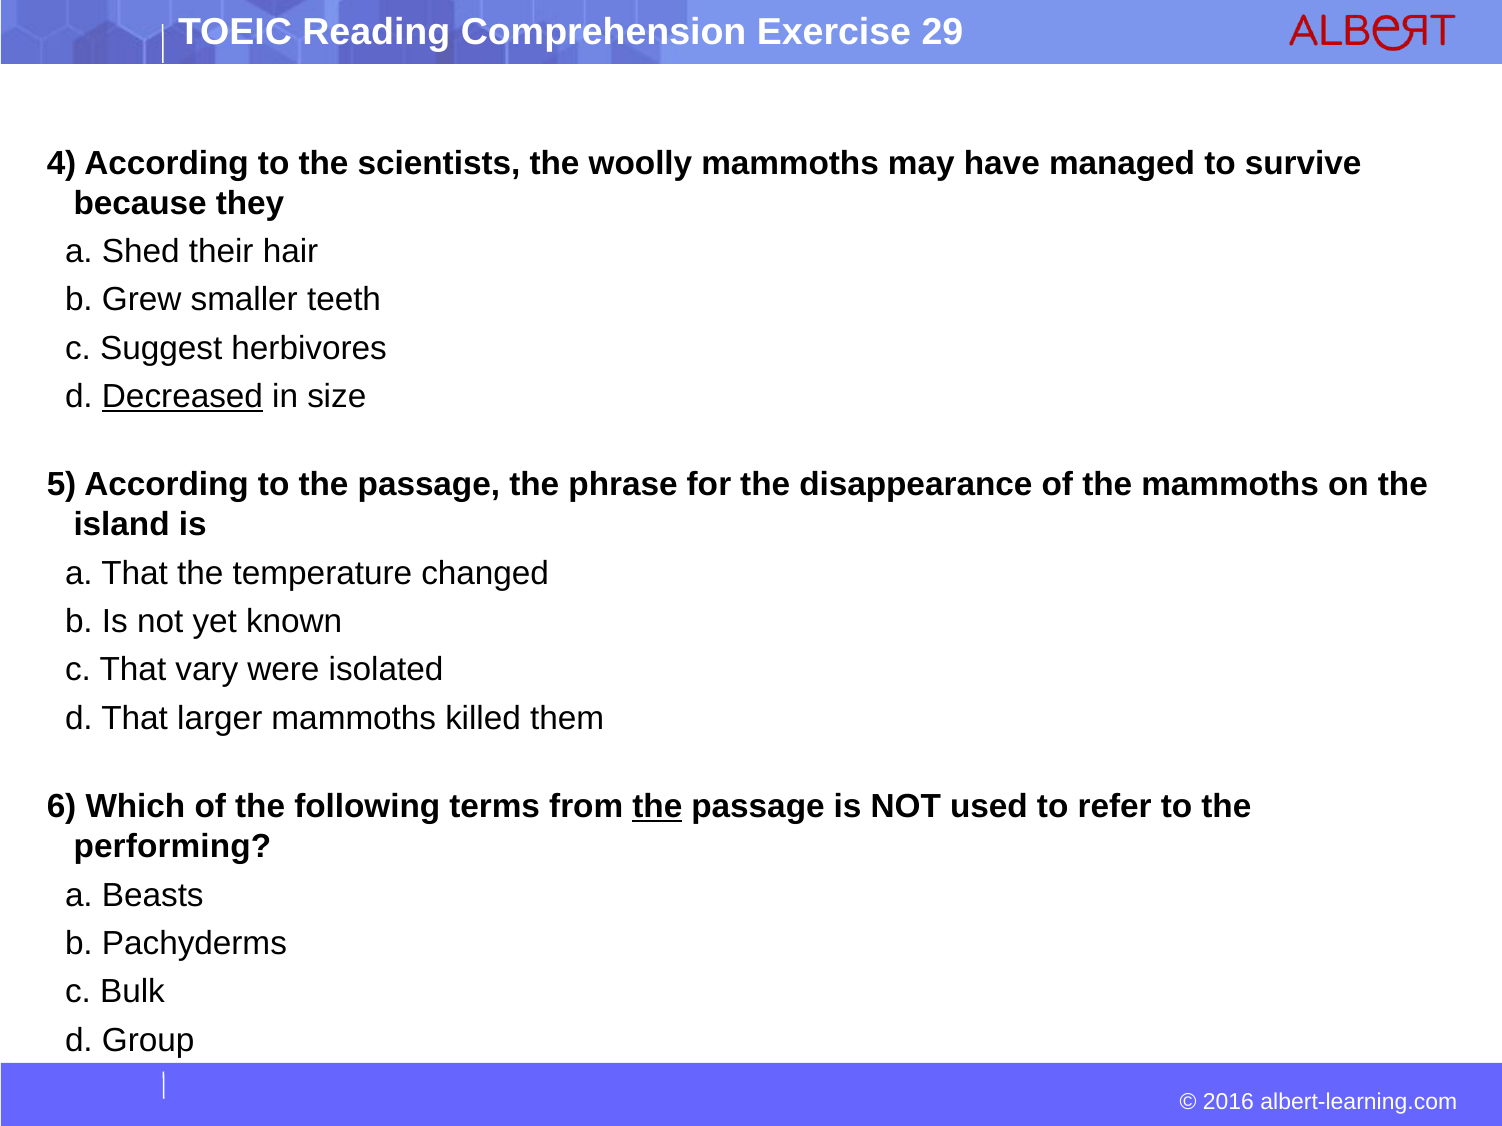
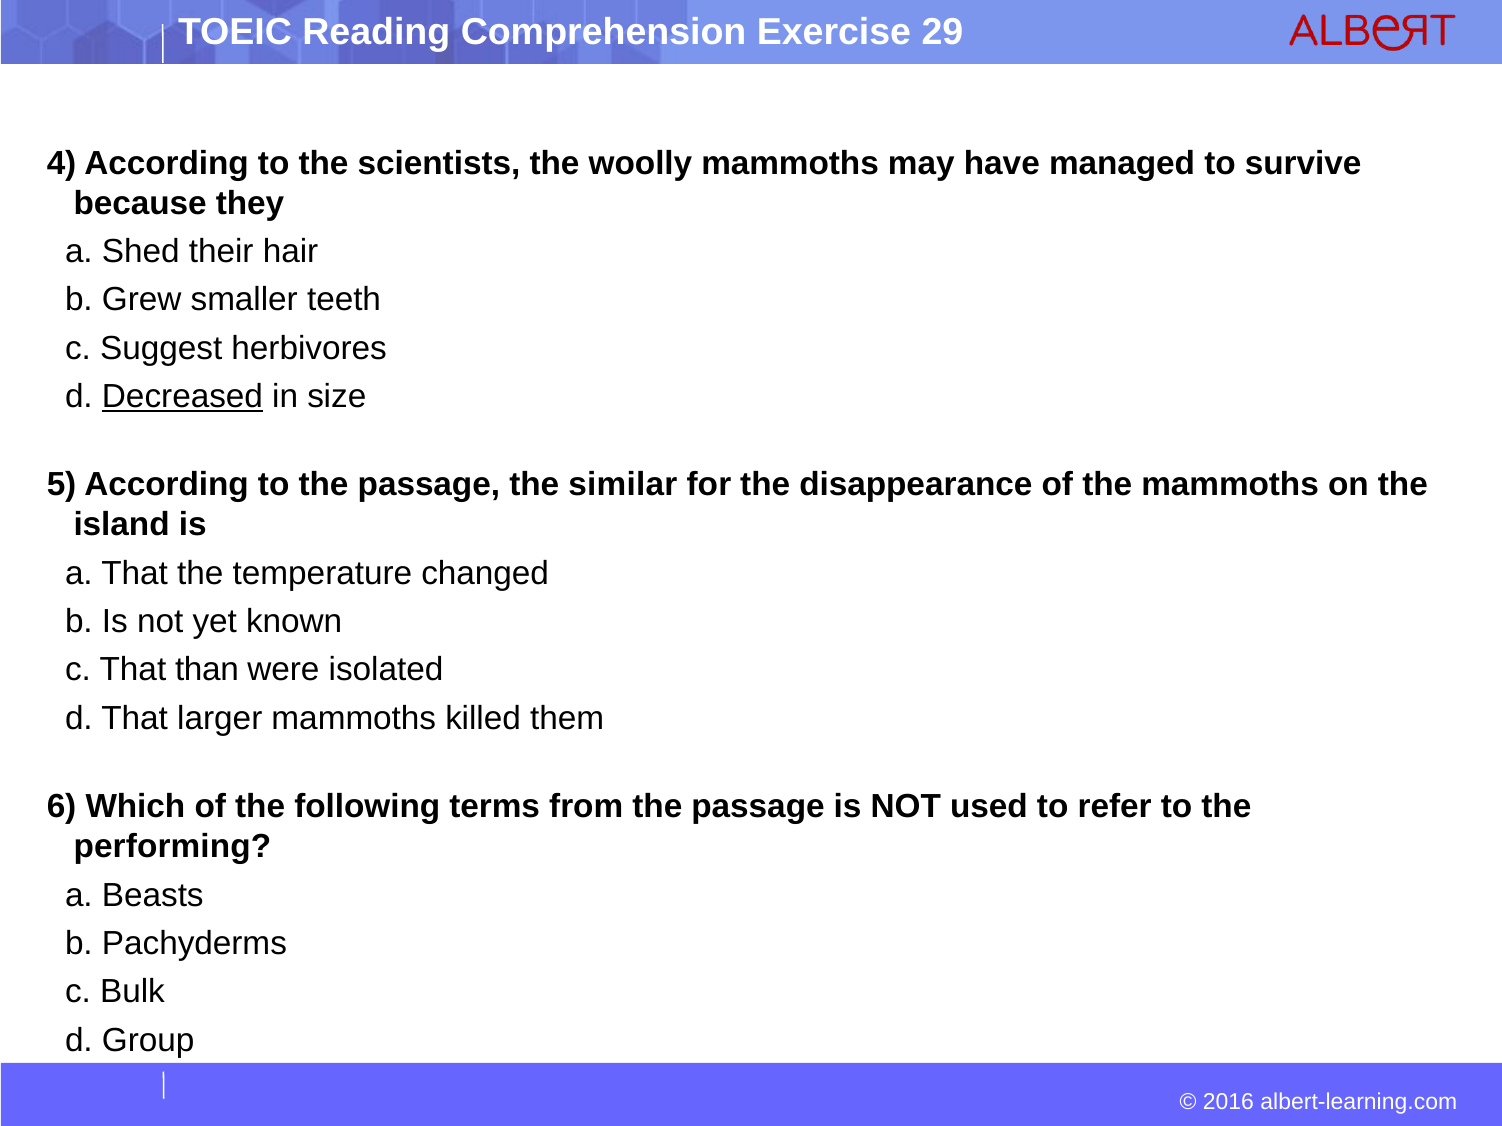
phrase: phrase -> similar (623, 485)
vary: vary -> than (207, 670)
the underline: present -> none (657, 807)
